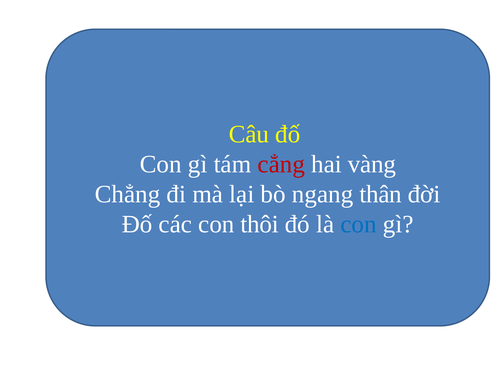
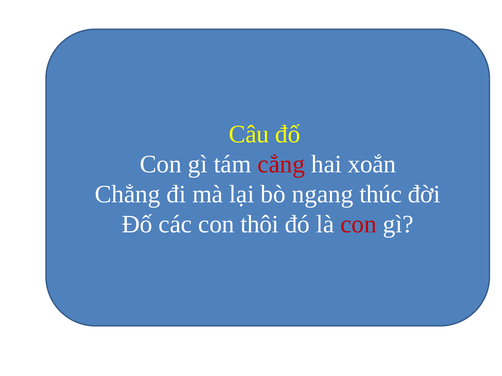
vàng: vàng -> xoắn (372, 164)
thân: thân -> thúc (381, 195)
con colour: blue -> red (359, 225)
